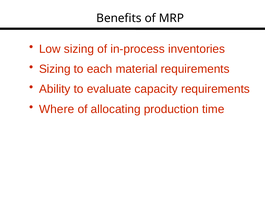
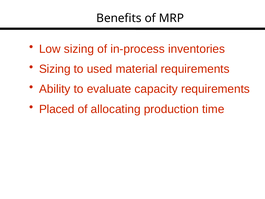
each: each -> used (100, 69)
Where: Where -> Placed (57, 109)
